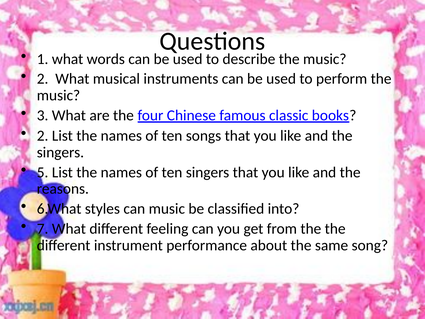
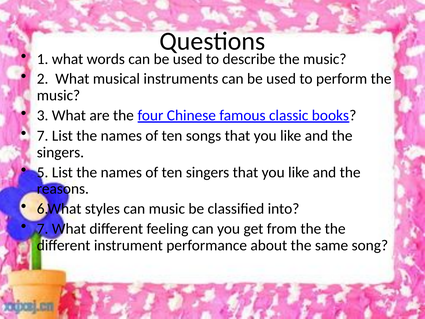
2: 2 -> 7 (43, 136)
